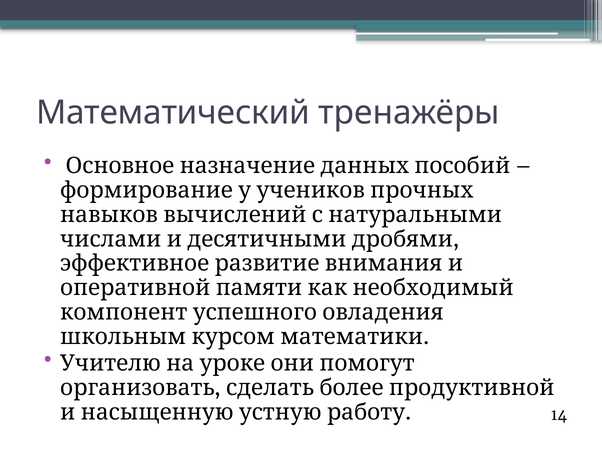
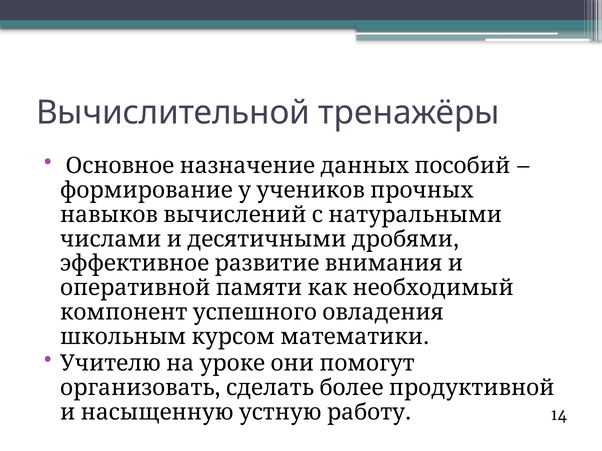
Математический: Математический -> Вычислительной (173, 113)
